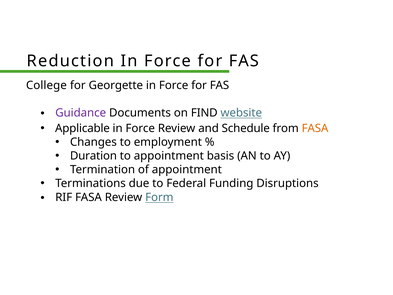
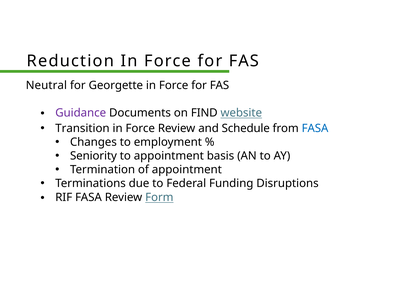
College: College -> Neutral (46, 85)
Applicable: Applicable -> Transition (82, 128)
FASA colour: orange -> blue (315, 128)
Duration: Duration -> Seniority (93, 156)
